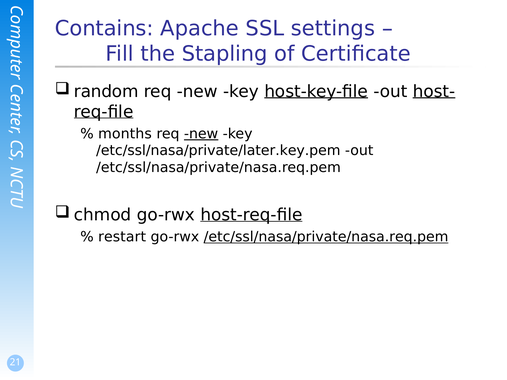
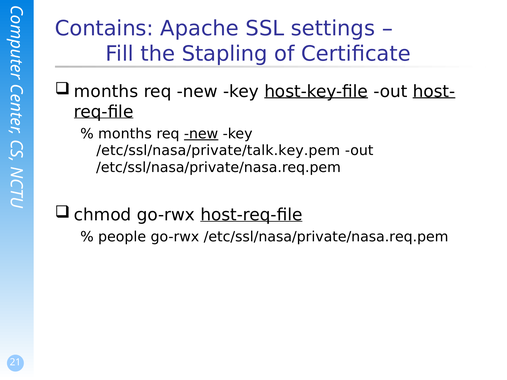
random: random -> months (106, 92)
/etc/ssl/nasa/private/later.key.pem: /etc/ssl/nasa/private/later.key.pem -> /etc/ssl/nasa/private/talk.key.pem (218, 151)
restart: restart -> people (122, 237)
/etc/ssl/nasa/private/nasa.req.pem underline: present -> none (326, 237)
